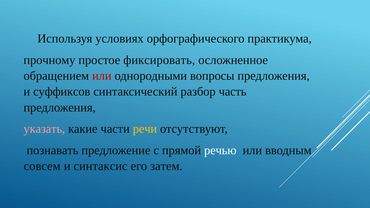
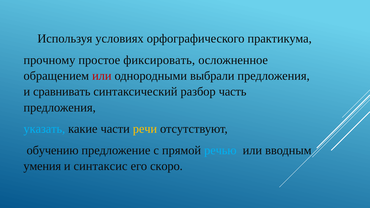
вопросы: вопросы -> выбрали (212, 76)
суффиксов: суффиксов -> сравнивать (62, 92)
указать colour: pink -> light blue (44, 129)
познавать: познавать -> обучению (53, 150)
речью colour: white -> light blue (220, 150)
совсем: совсем -> умения (42, 166)
затем: затем -> скоро (166, 166)
